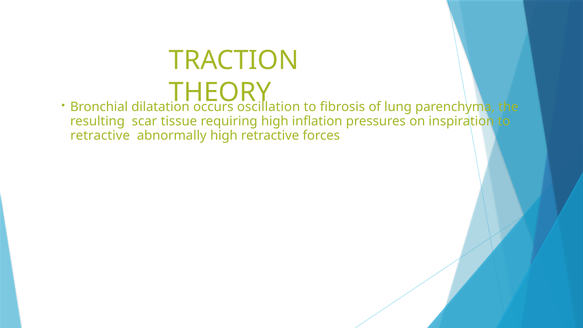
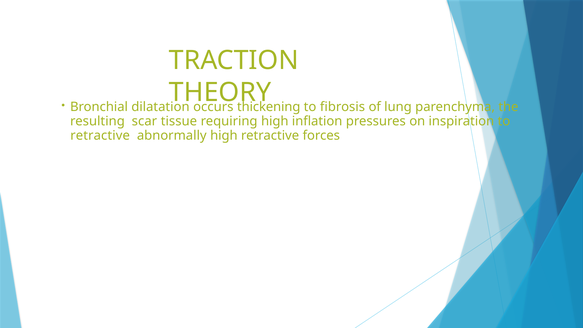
oscillation: oscillation -> thickening (269, 107)
